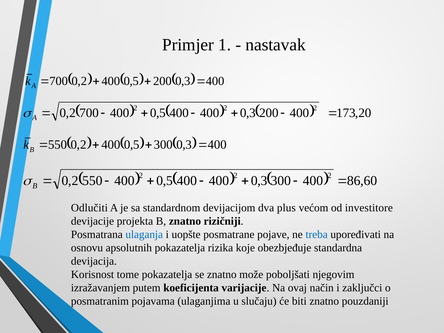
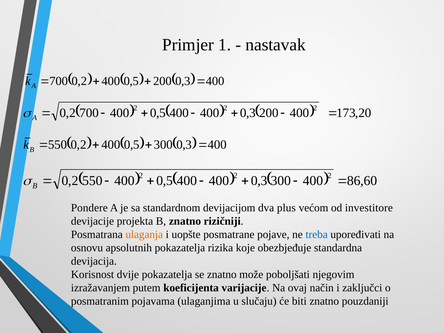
Odlučiti: Odlučiti -> Pondere (89, 208)
ulaganja colour: blue -> orange (144, 235)
tome: tome -> dvije (128, 274)
